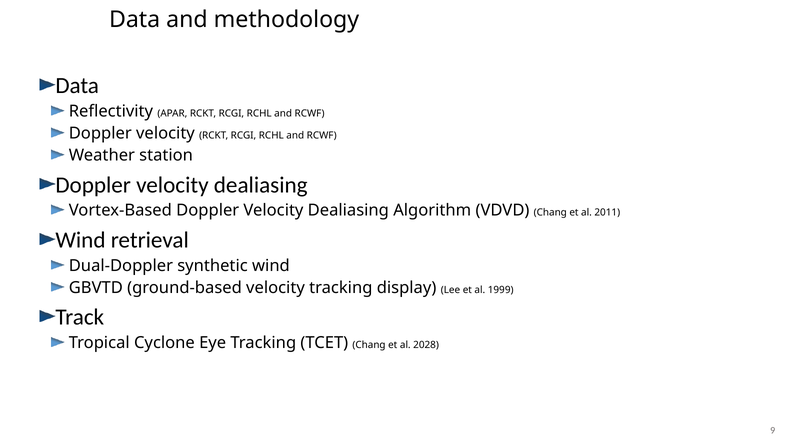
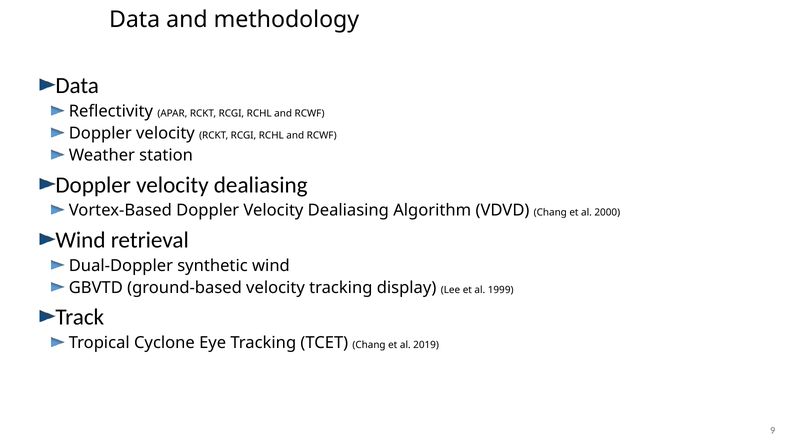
2011: 2011 -> 2000 (607, 213)
2028: 2028 -> 2019 (426, 346)
